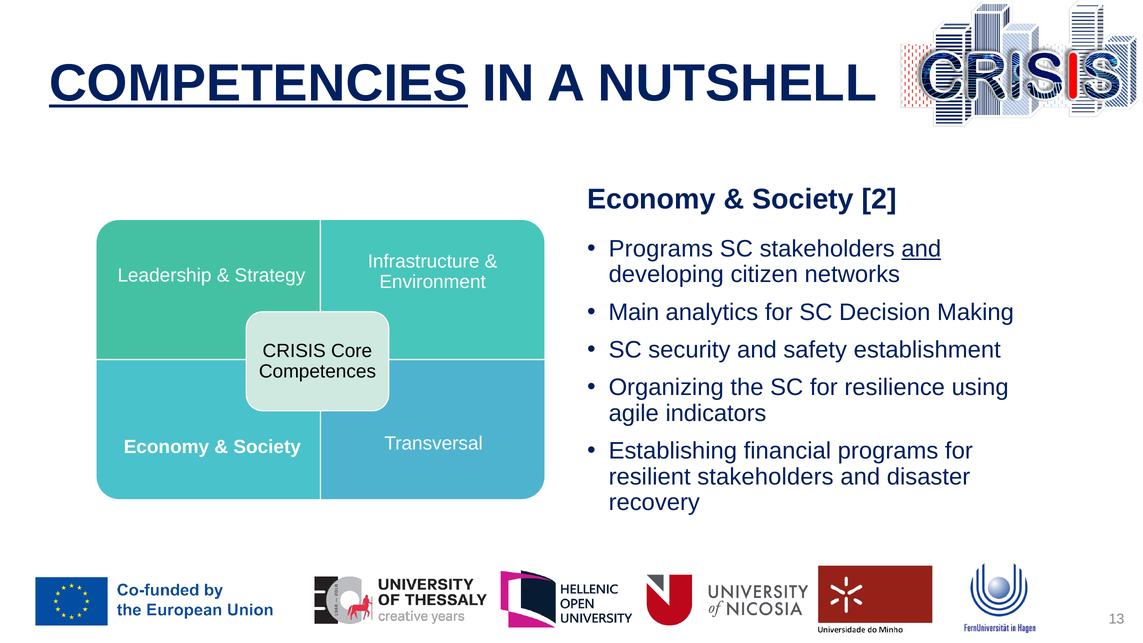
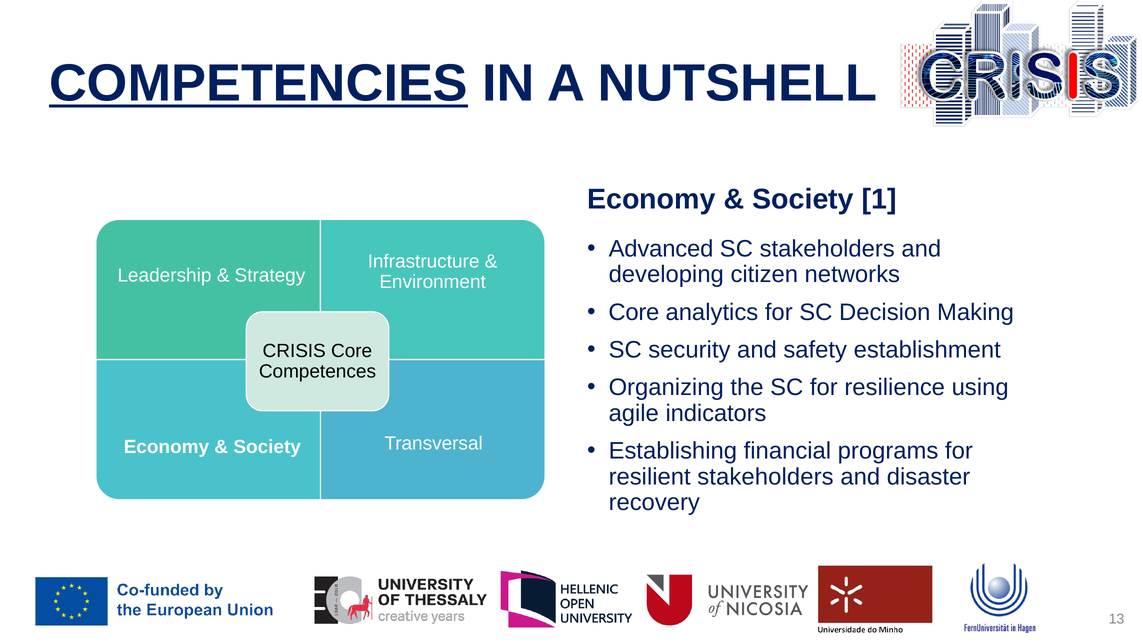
2: 2 -> 1 (879, 199)
Programs: Programs -> Advanced (661, 249)
and underline: present -> none (921, 249)
Main: Main -> Core (634, 312)
